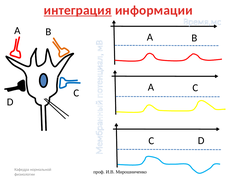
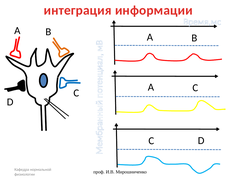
интеграция underline: present -> none (78, 10)
